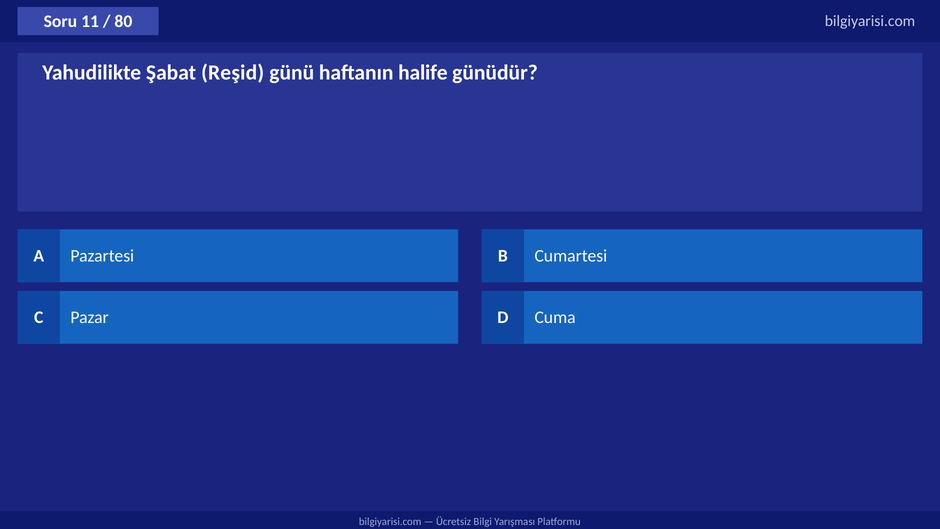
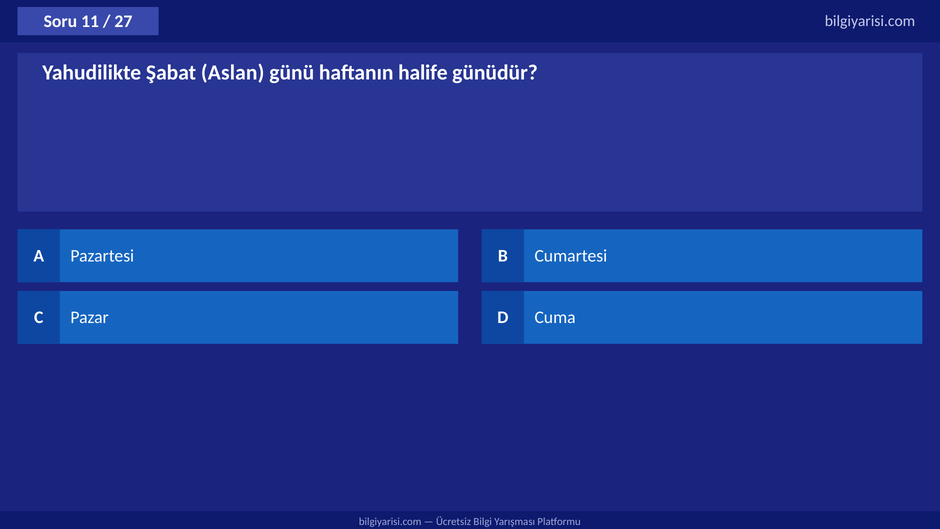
80: 80 -> 27 (123, 21)
Reşid: Reşid -> Aslan (233, 72)
